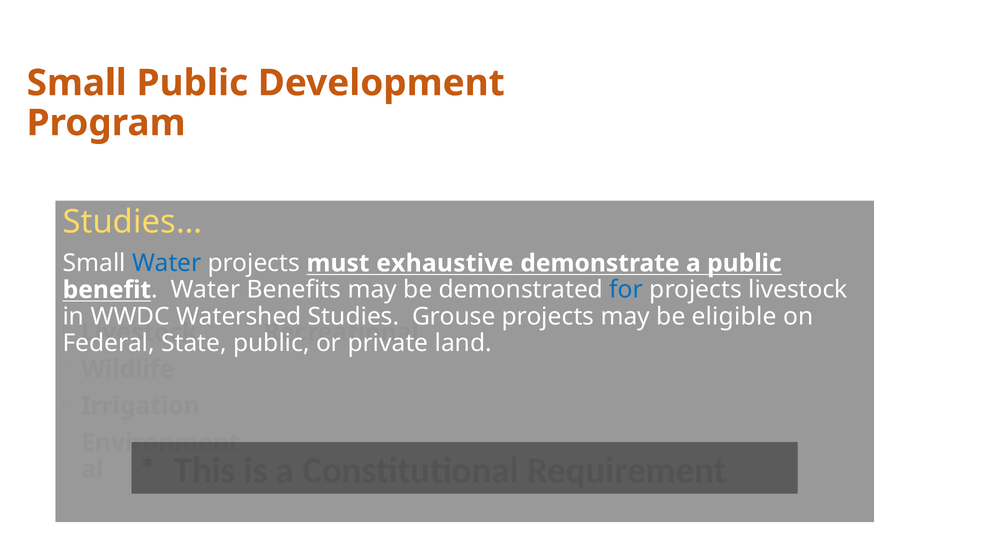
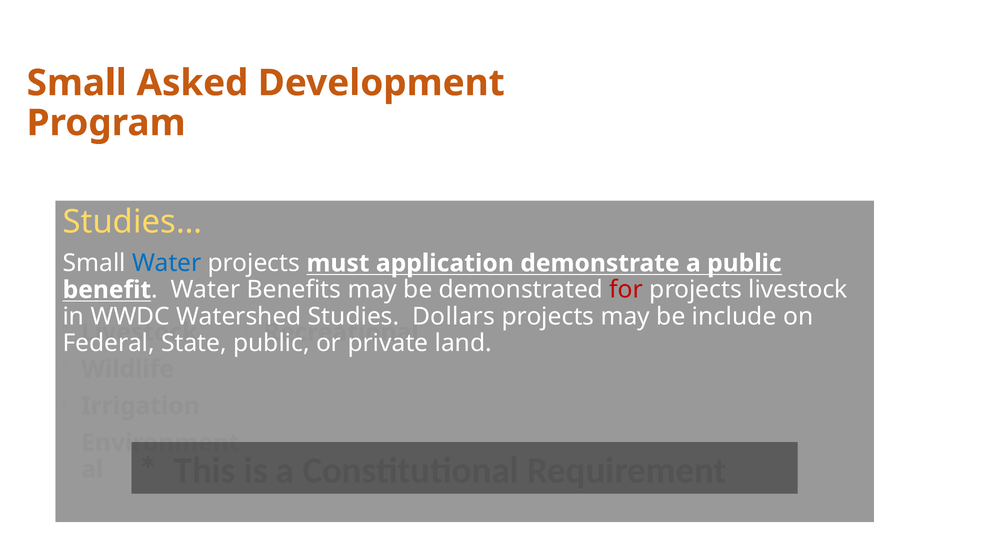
Small Public: Public -> Asked (192, 83)
exhaustive: exhaustive -> application (445, 263)
for colour: blue -> red (626, 290)
Grouse: Grouse -> Dollars (454, 316)
eligible: eligible -> include (734, 316)
